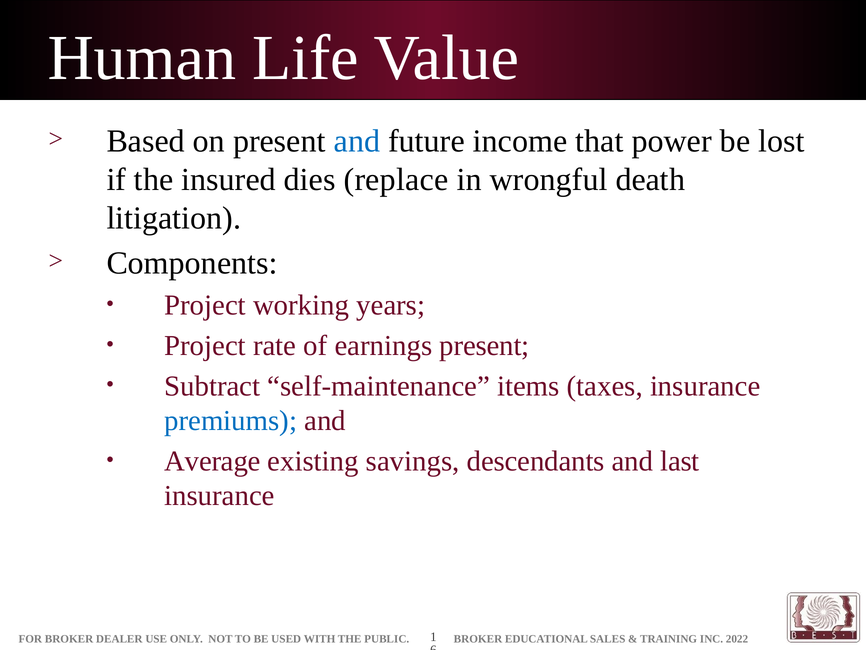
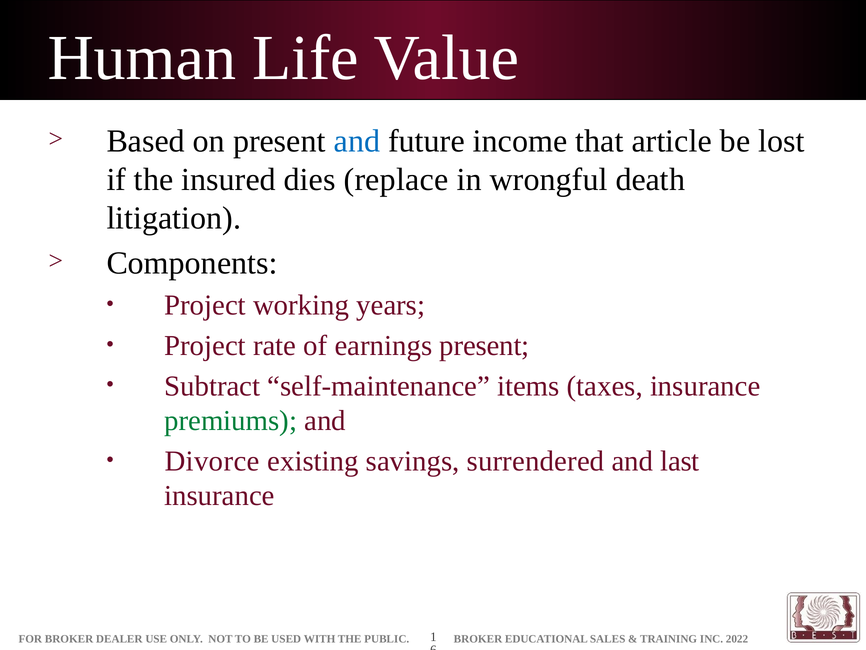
power: power -> article (672, 141)
premiums colour: blue -> green (231, 420)
Average: Average -> Divorce (212, 461)
descendants: descendants -> surrendered (536, 461)
